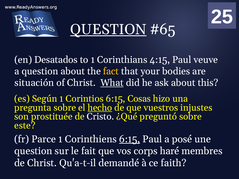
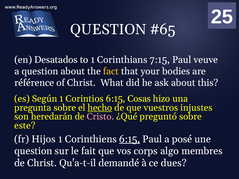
QUESTION underline: present -> none (108, 30)
4:15: 4:15 -> 7:15 (160, 60)
situación: situación -> référence (34, 83)
What underline: present -> none (112, 83)
prostituée: prostituée -> heredarán (52, 117)
Cristo colour: white -> pink (100, 117)
Parce: Parce -> Hijos (44, 139)
haré: haré -> algo (169, 151)
faith: faith -> dues (174, 163)
